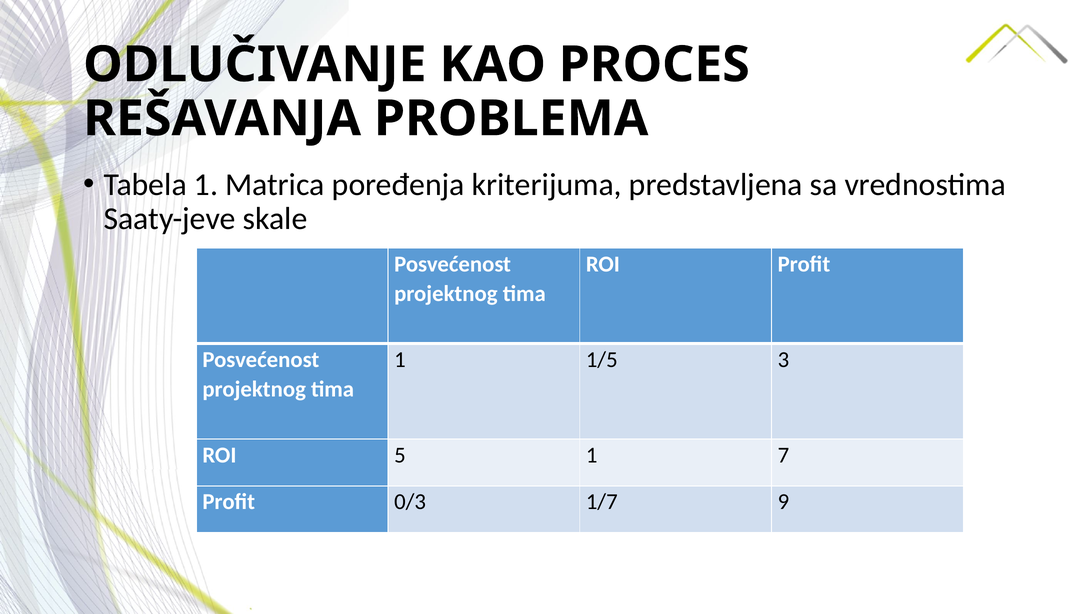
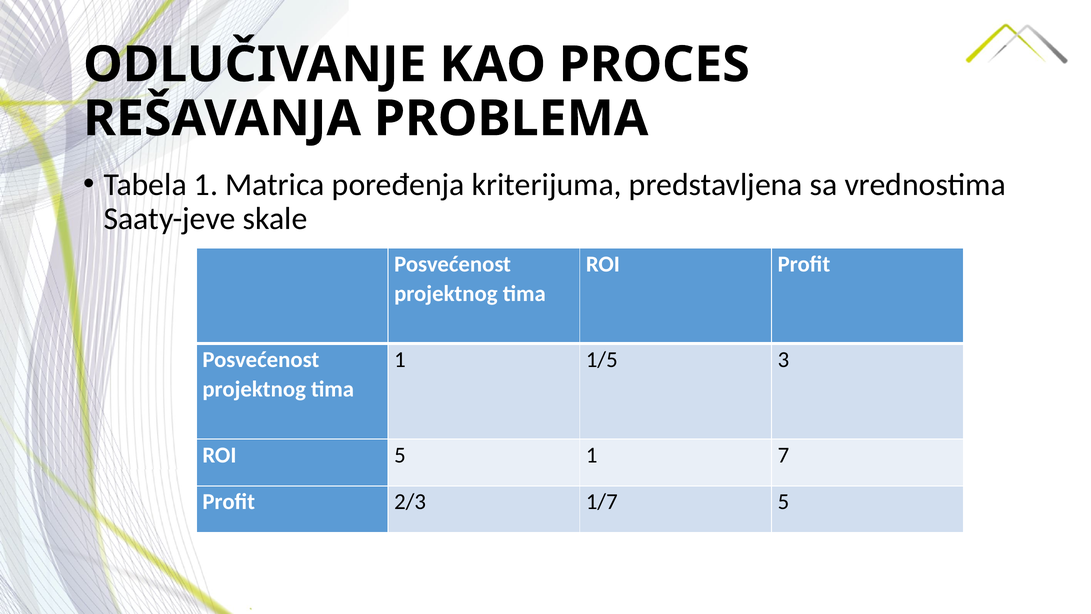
0/3: 0/3 -> 2/3 (410, 502)
1/7 9: 9 -> 5 (783, 502)
